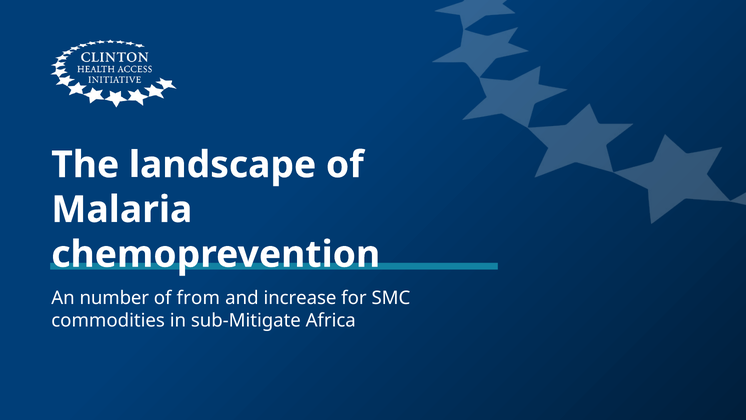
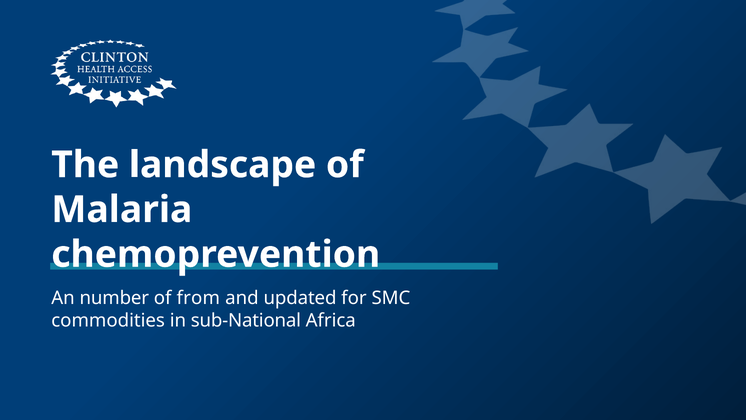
increase: increase -> updated (300, 298)
sub-Mitigate: sub-Mitigate -> sub-National (246, 320)
